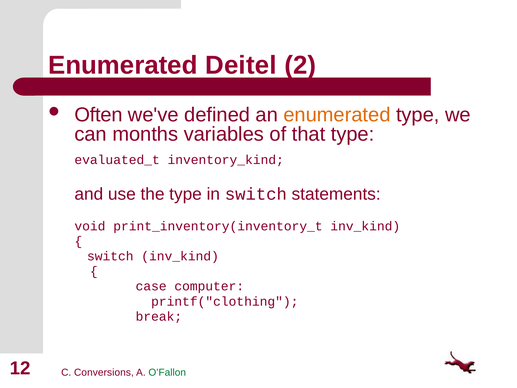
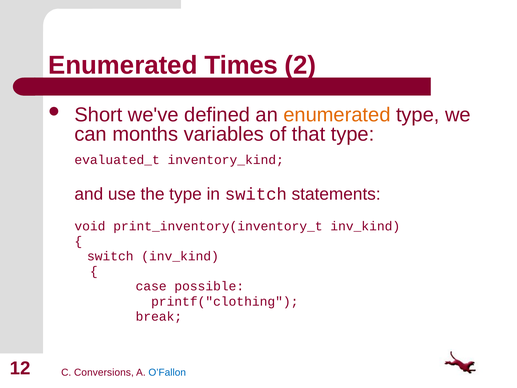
Deitel: Deitel -> Times (241, 65)
Often: Often -> Short (98, 115)
computer: computer -> possible (209, 286)
O’Fallon colour: green -> blue (167, 372)
